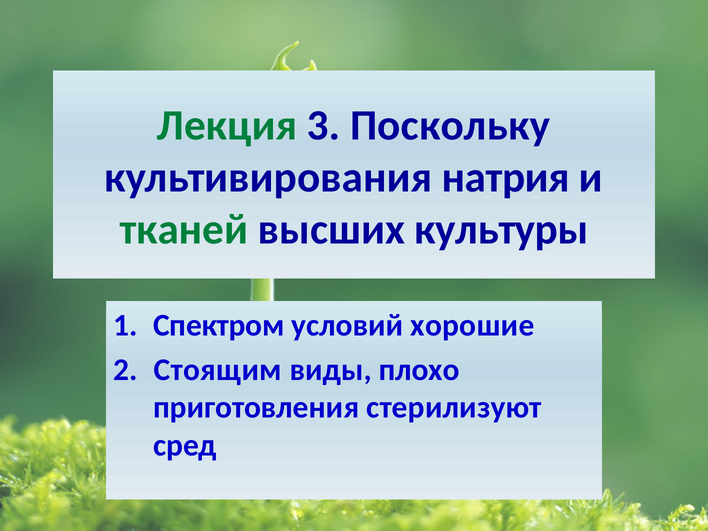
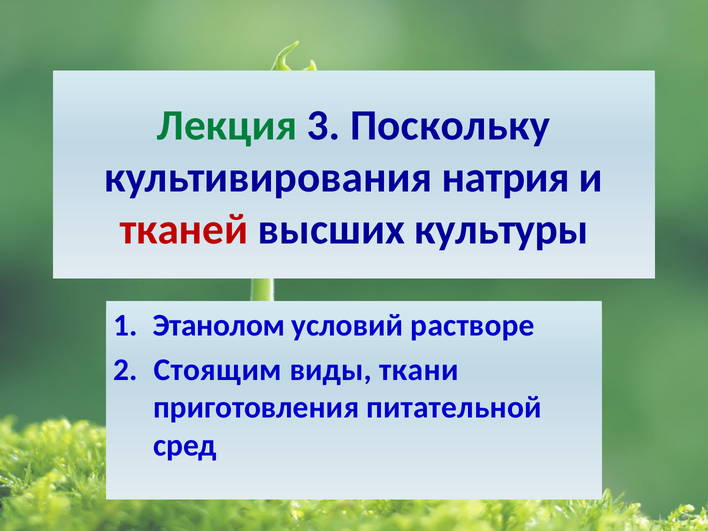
тканей colour: green -> red (184, 230)
Спектром: Спектром -> Этанолом (219, 326)
хорошие: хорошие -> растворе (473, 326)
плохо: плохо -> ткани (419, 370)
стерилизуют: стерилизуют -> питательной (454, 407)
